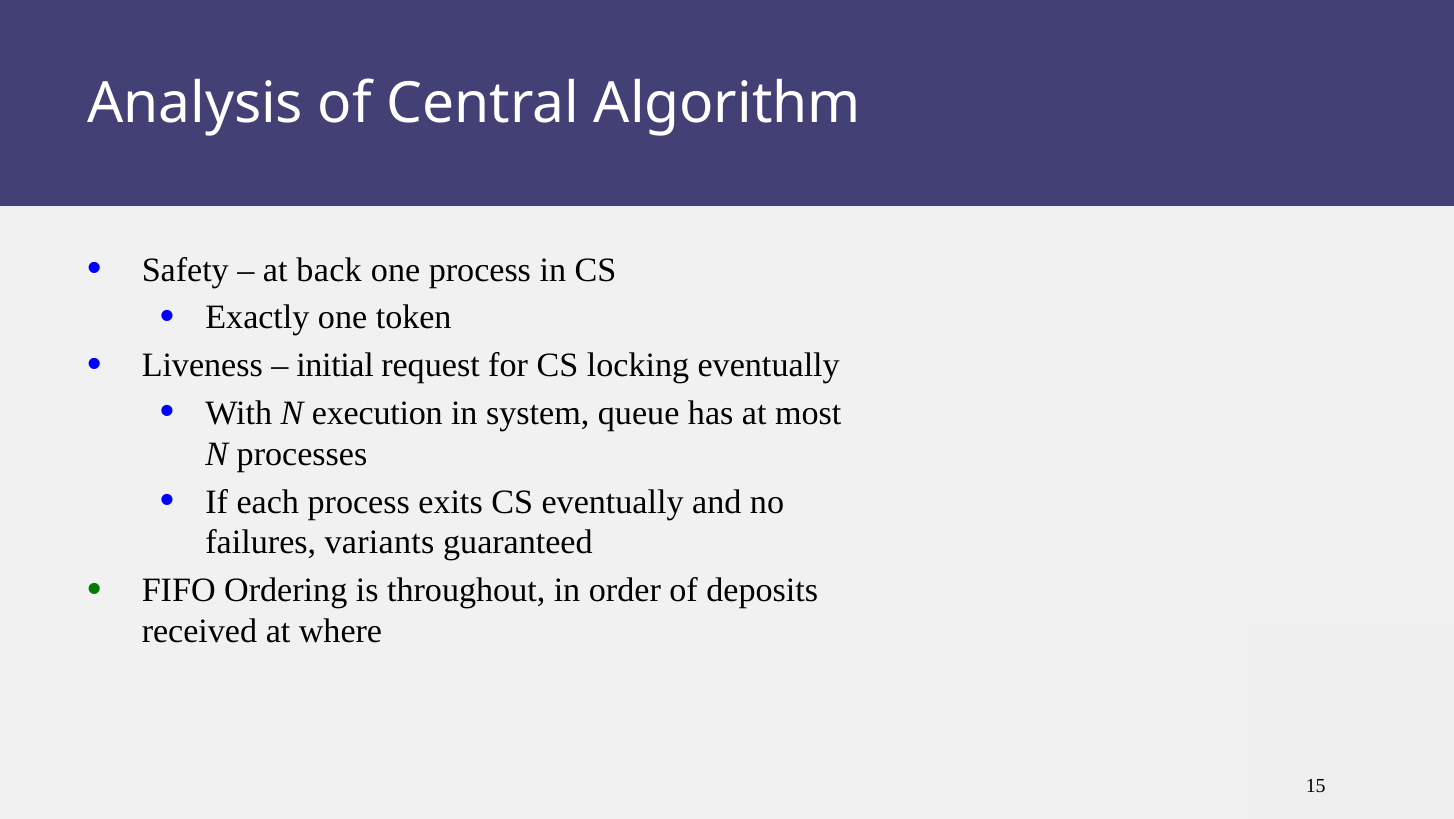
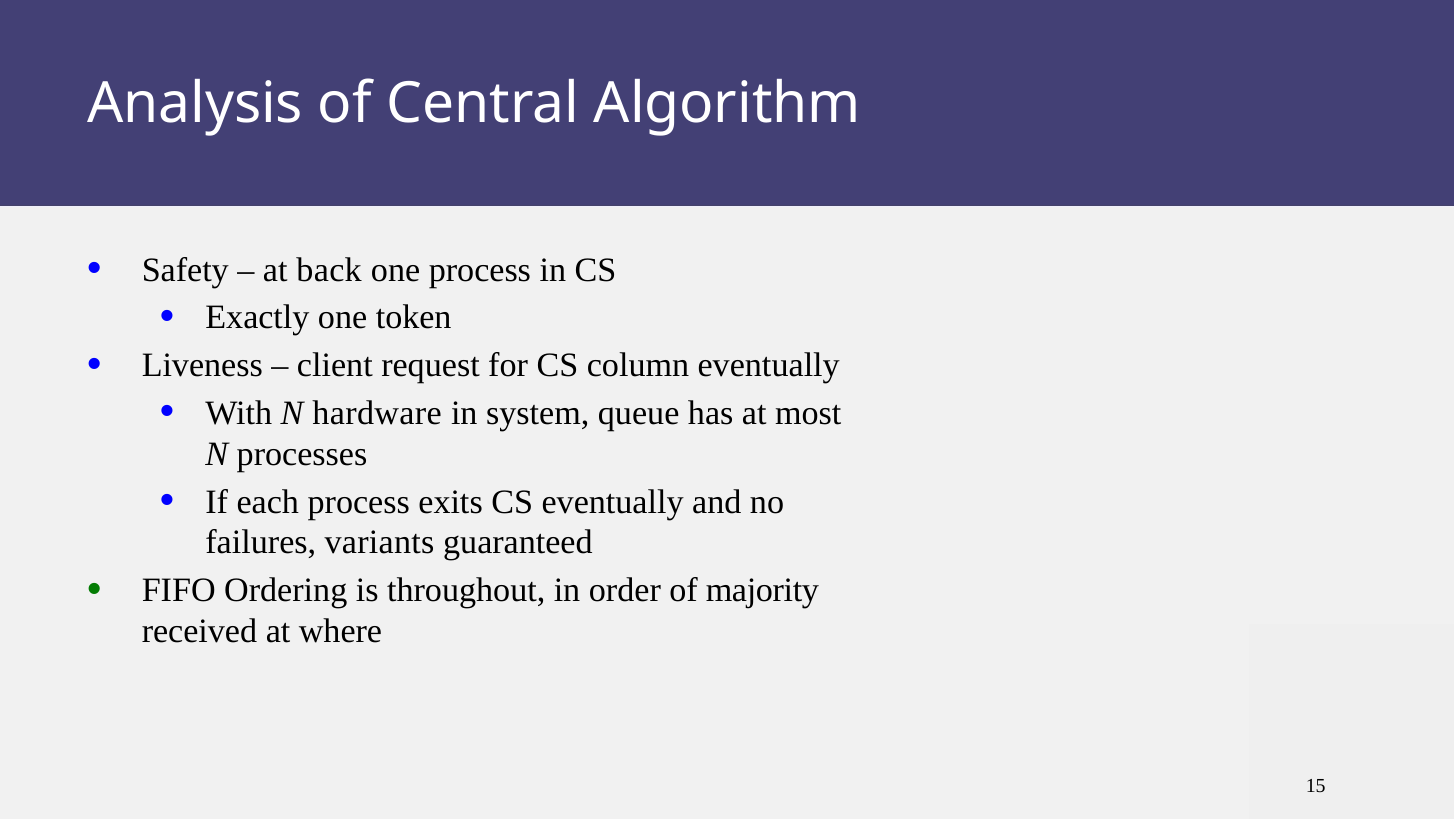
initial: initial -> client (335, 365)
locking: locking -> column (638, 365)
execution: execution -> hardware (377, 413)
deposits: deposits -> majority (762, 591)
